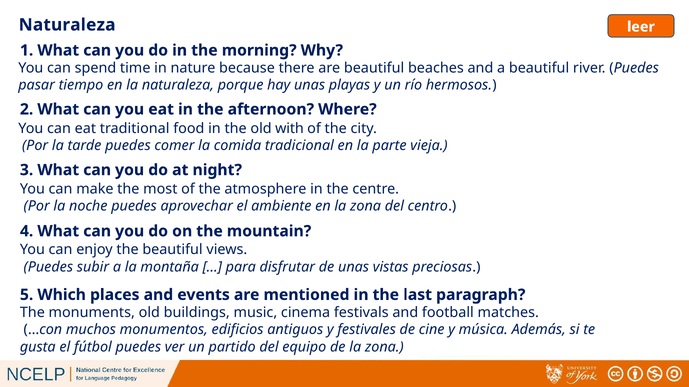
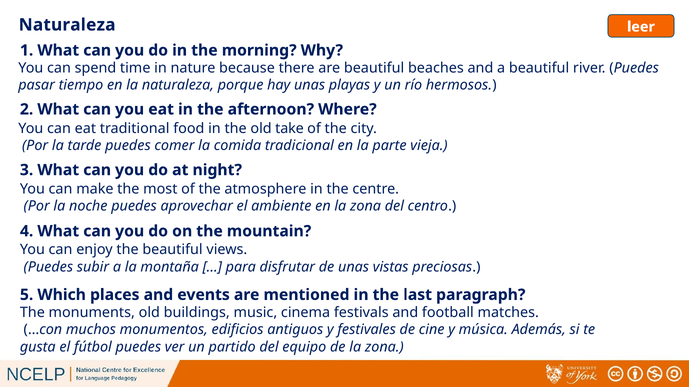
with: with -> take (290, 129)
